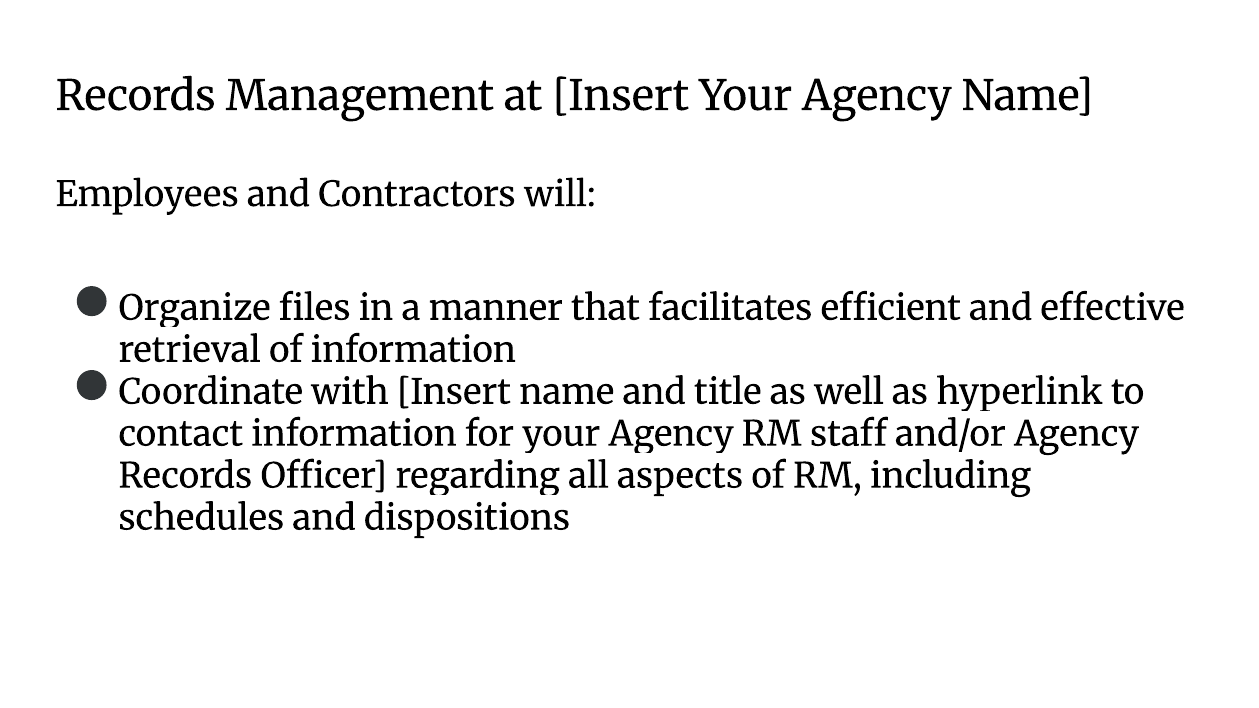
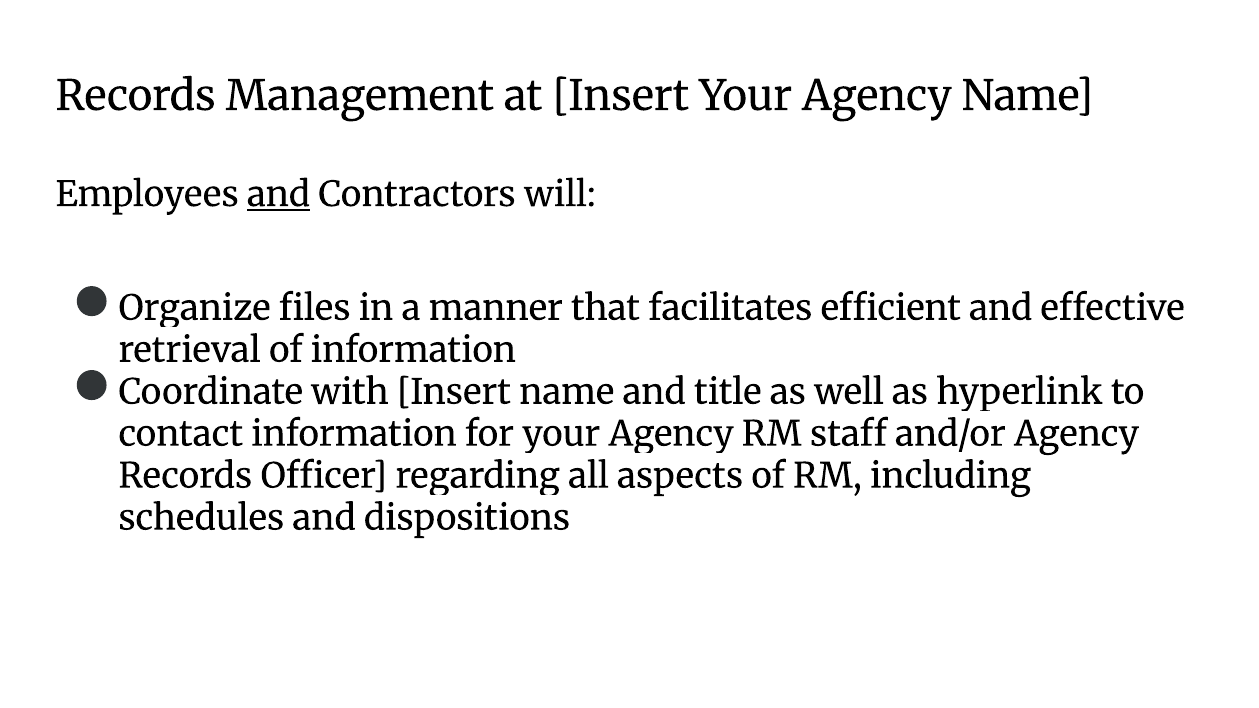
and underline: none -> present (279, 195)
